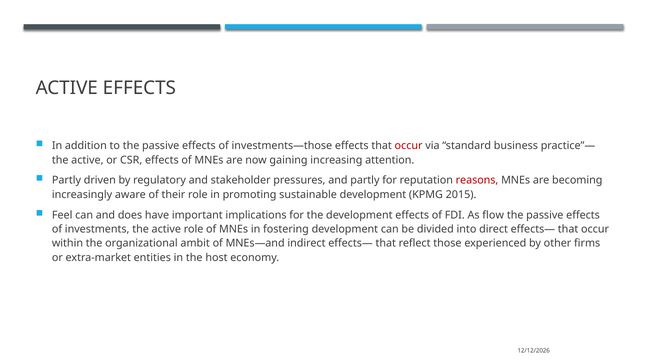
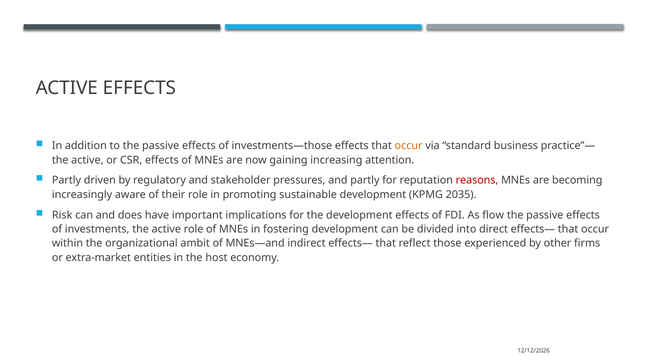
occur colour: red -> orange (409, 146)
2015: 2015 -> 2035 (461, 195)
Feel: Feel -> Risk (62, 215)
